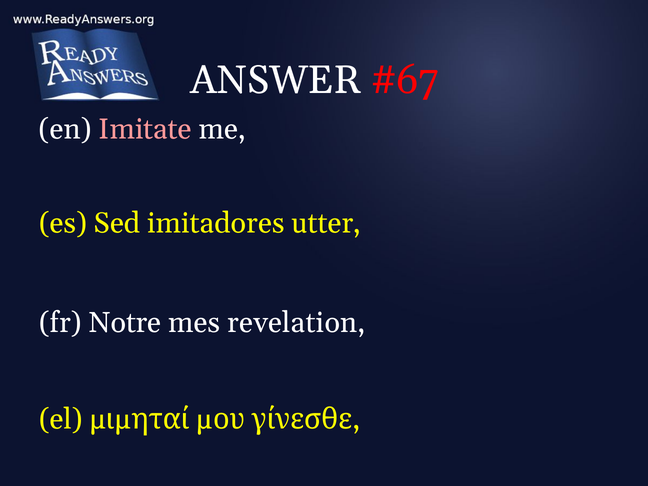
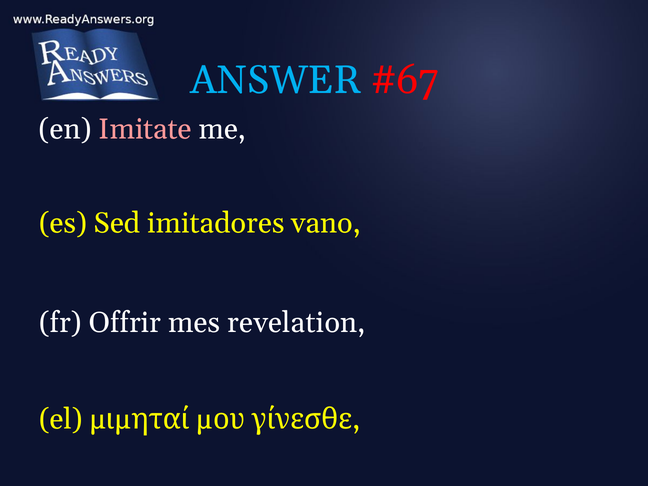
ANSWER colour: white -> light blue (276, 80)
utter: utter -> vano (326, 223)
Notre: Notre -> Offrir (125, 323)
